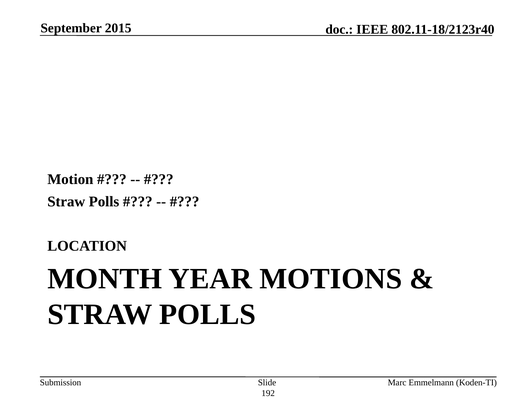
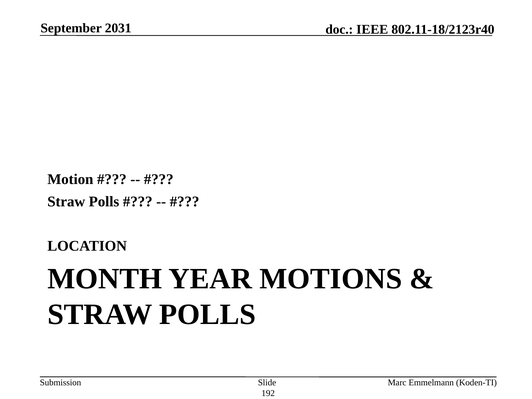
2015: 2015 -> 2031 (118, 28)
